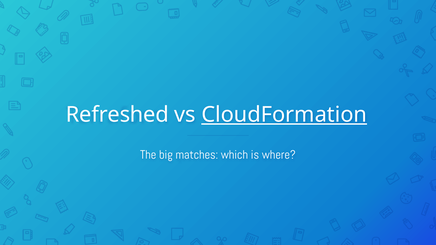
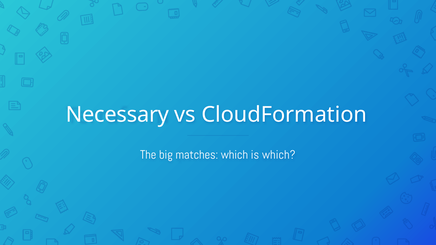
Refreshed: Refreshed -> Necessary (117, 115)
CloudFormation underline: present -> none (284, 115)
is where: where -> which (279, 155)
